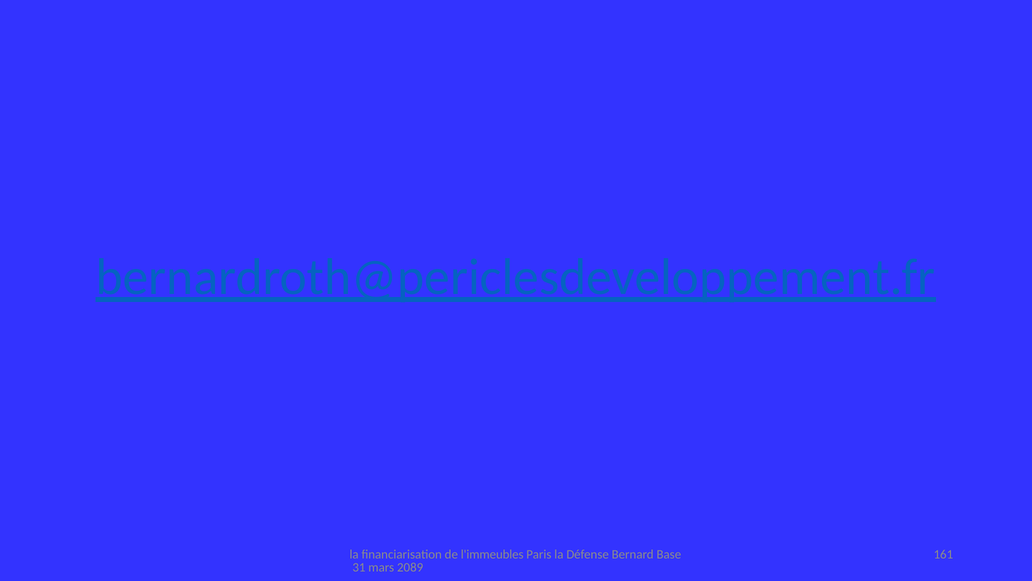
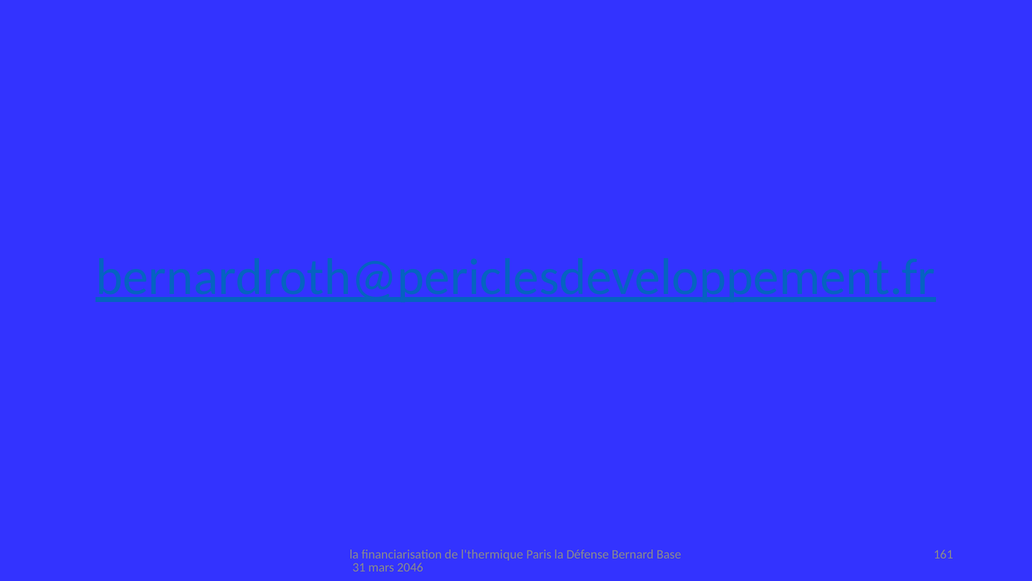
l'immeubles: l'immeubles -> l'thermique (492, 554)
2089: 2089 -> 2046 (410, 567)
